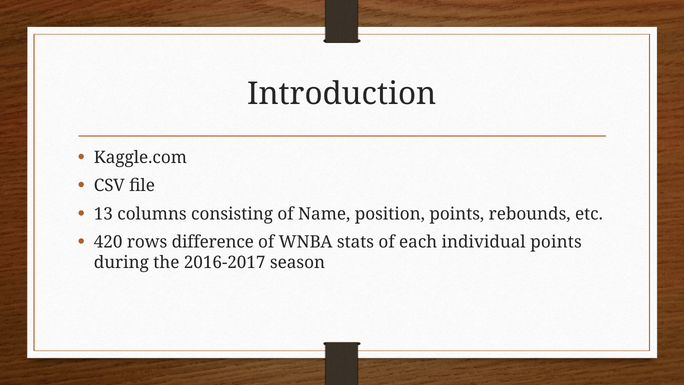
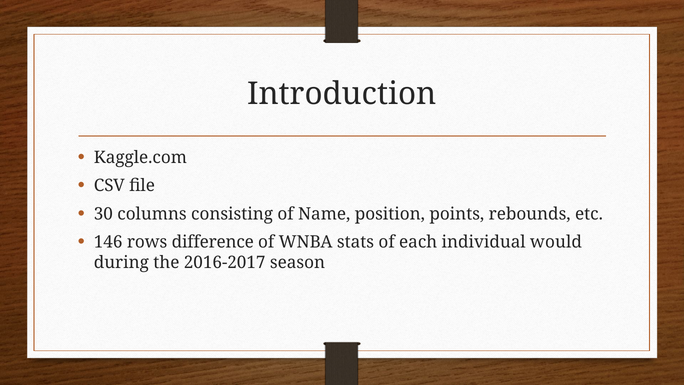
13: 13 -> 30 (103, 214)
420: 420 -> 146 (108, 242)
individual points: points -> would (556, 242)
